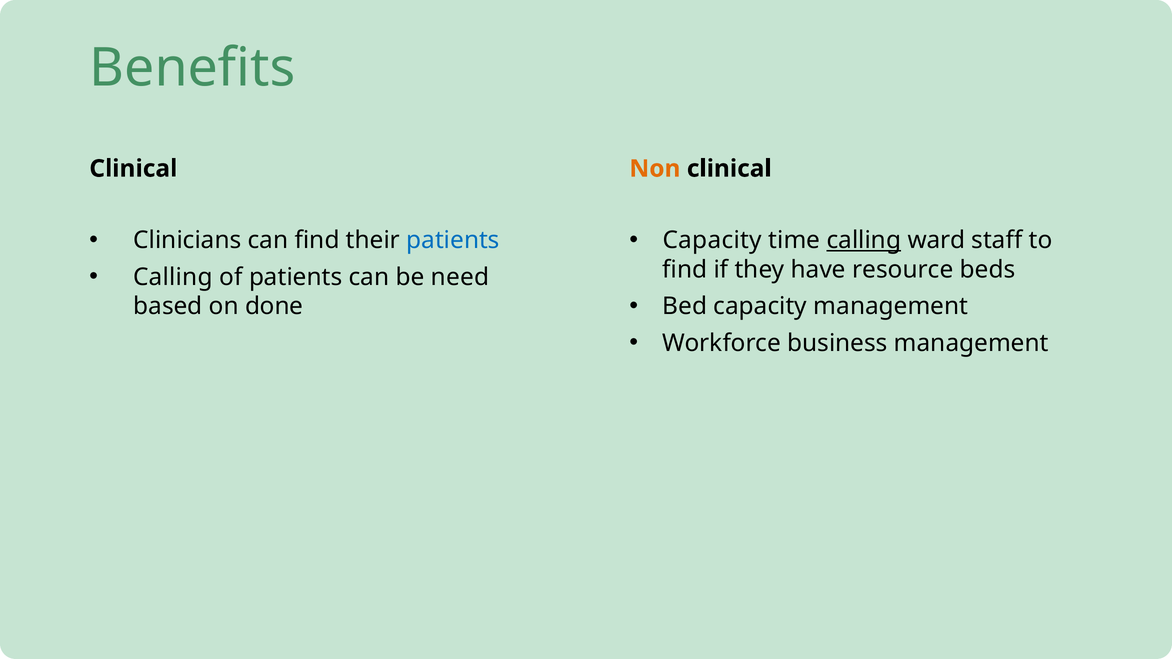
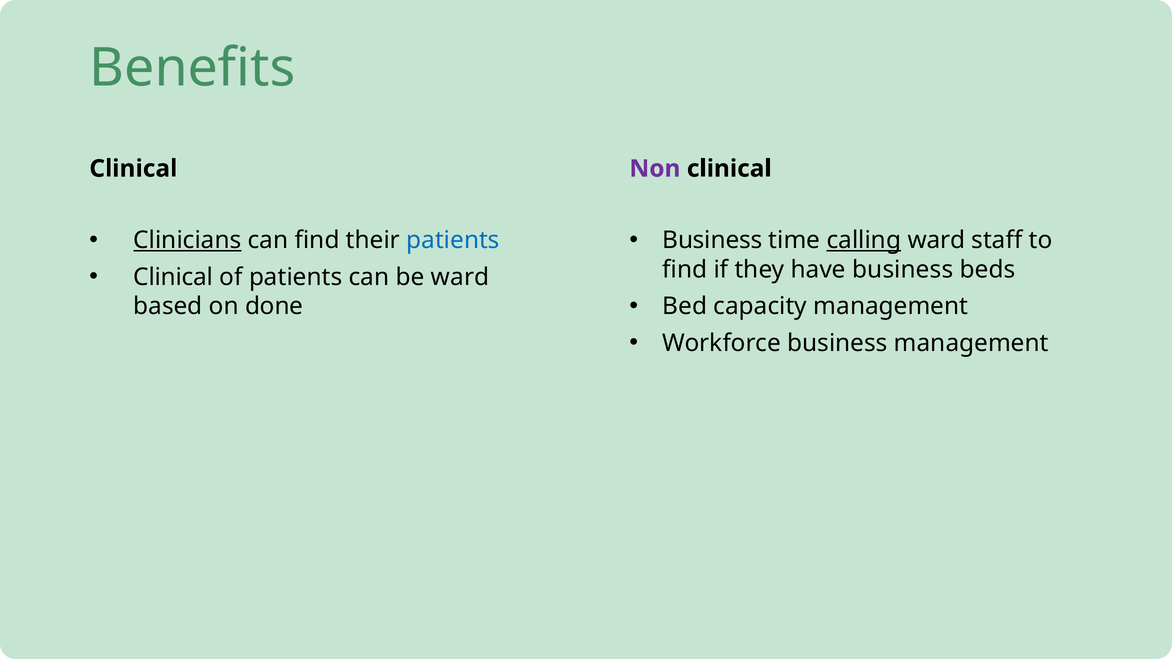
Non colour: orange -> purple (655, 169)
Clinicians underline: none -> present (187, 241)
Capacity: Capacity -> Business (712, 241)
have resource: resource -> business (903, 270)
Calling: Calling -> Clinical (173, 277)
be need: need -> ward (460, 277)
